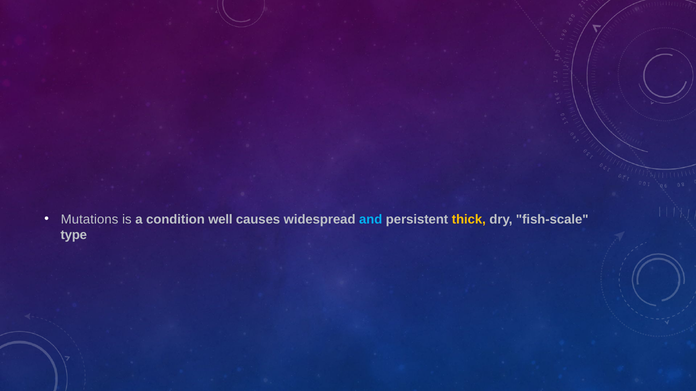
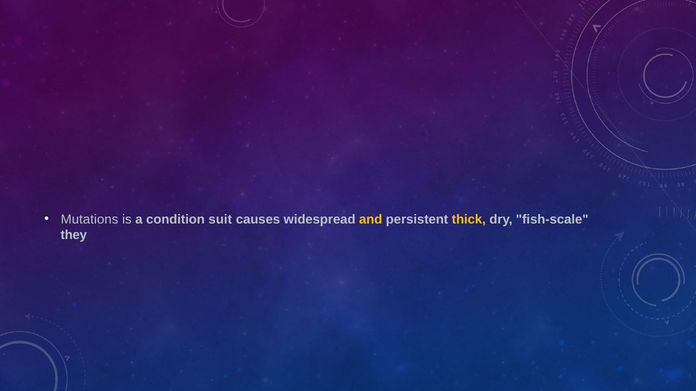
well: well -> suit (220, 219)
and colour: light blue -> yellow (371, 219)
type: type -> they (74, 235)
